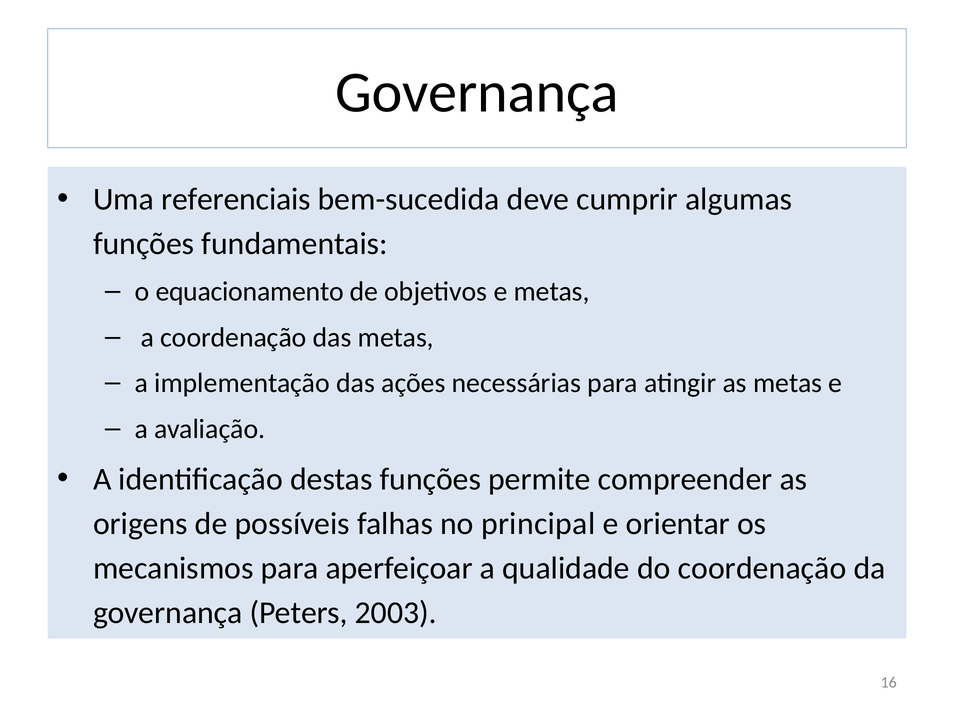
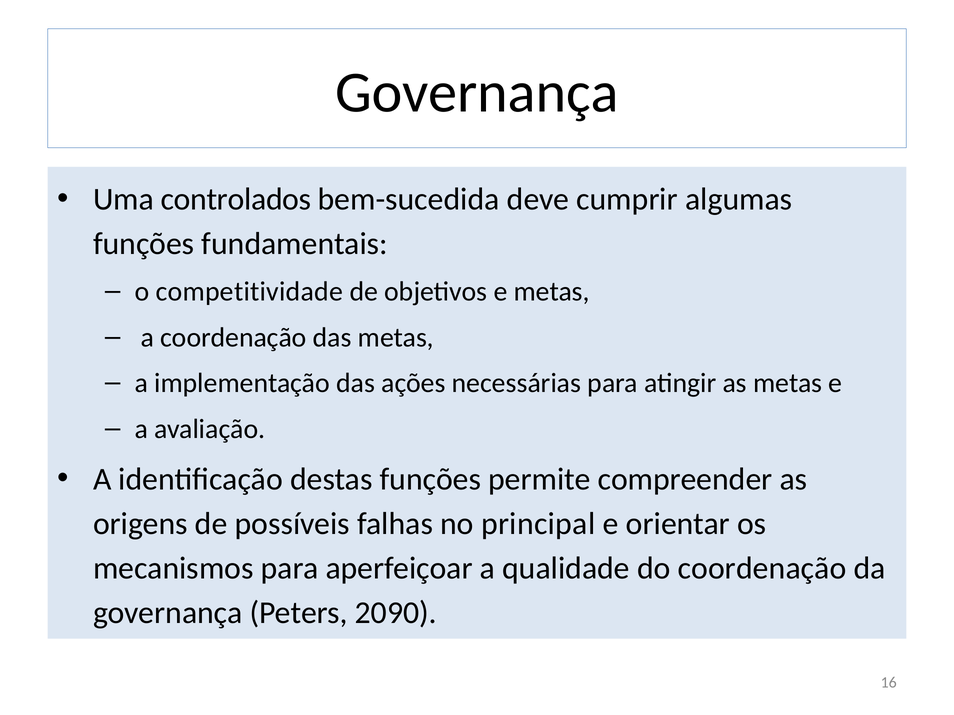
referenciais: referenciais -> controlados (236, 199)
equacionamento: equacionamento -> competitividade (249, 292)
2003: 2003 -> 2090 (396, 613)
